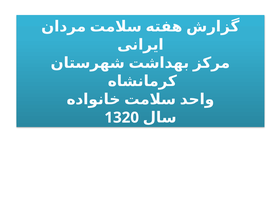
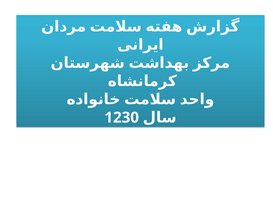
1320: 1320 -> 1230 (122, 117)
